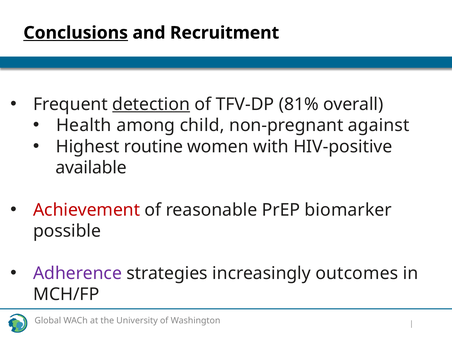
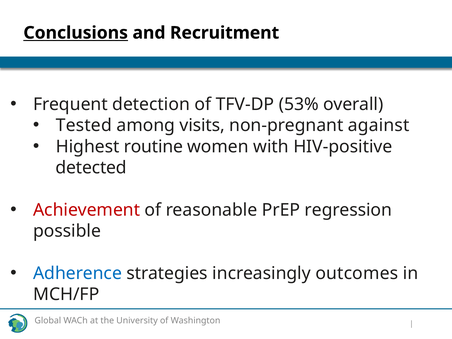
detection underline: present -> none (151, 104)
81%: 81% -> 53% (299, 104)
Health: Health -> Tested (84, 125)
child: child -> visits (202, 125)
available: available -> detected (91, 168)
biomarker: biomarker -> regression (348, 210)
Adherence colour: purple -> blue (78, 273)
